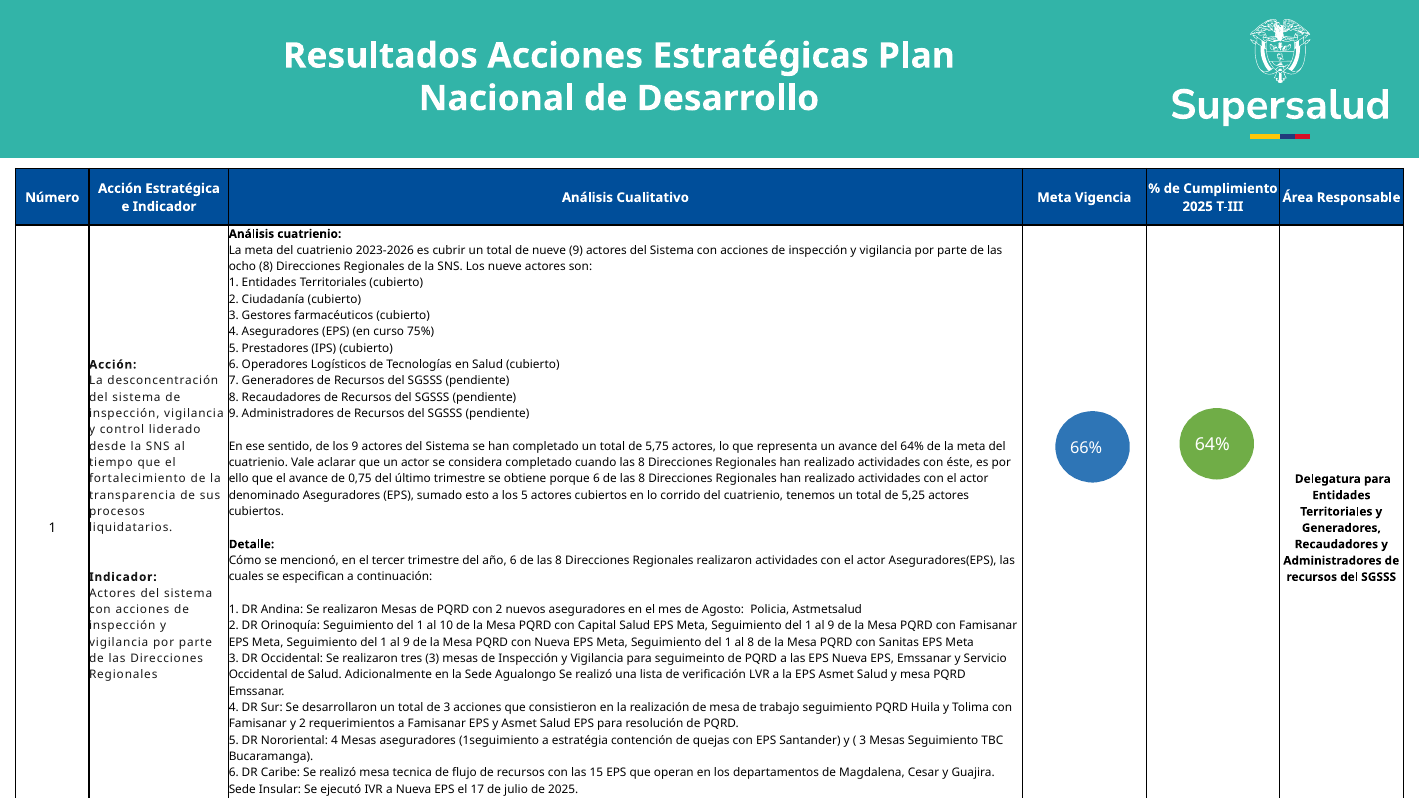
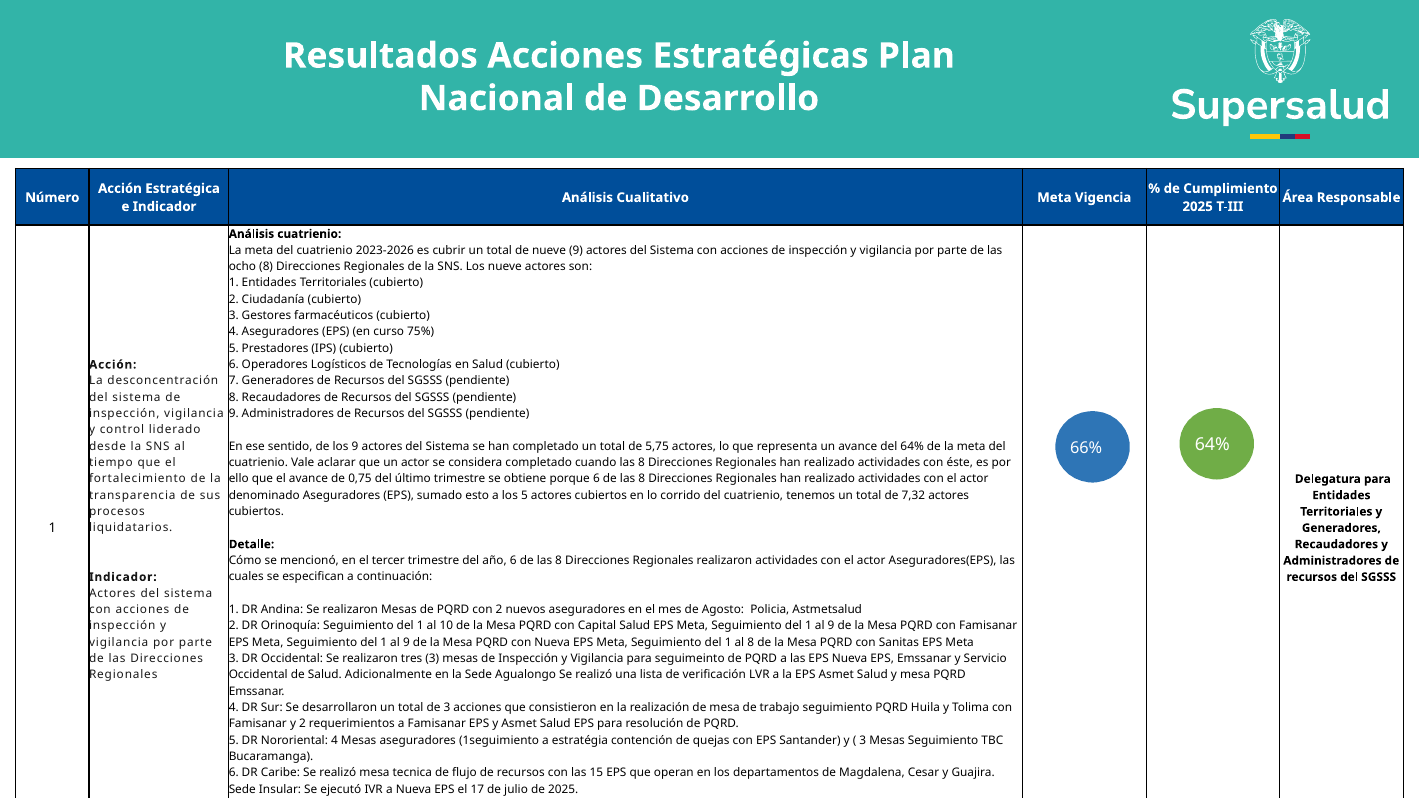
5,25: 5,25 -> 7,32 (913, 495)
